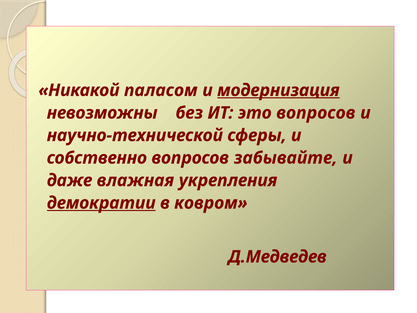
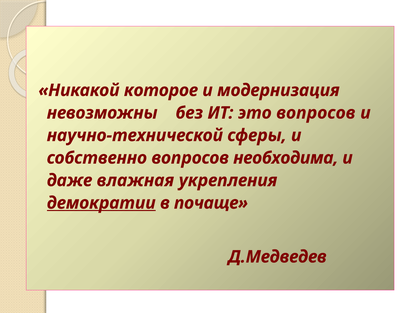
паласом: паласом -> которое (161, 90)
модернизация underline: present -> none (278, 90)
забывайте: забывайте -> необходима (286, 158)
ковром: ковром -> почаще (211, 203)
